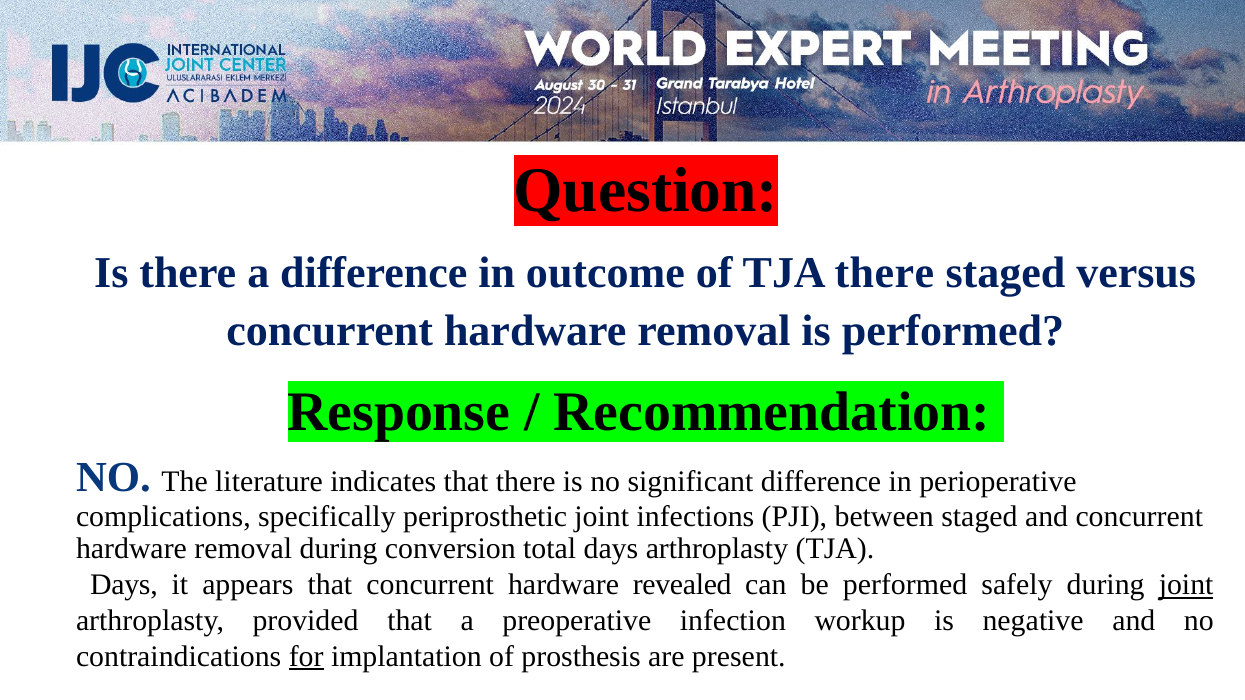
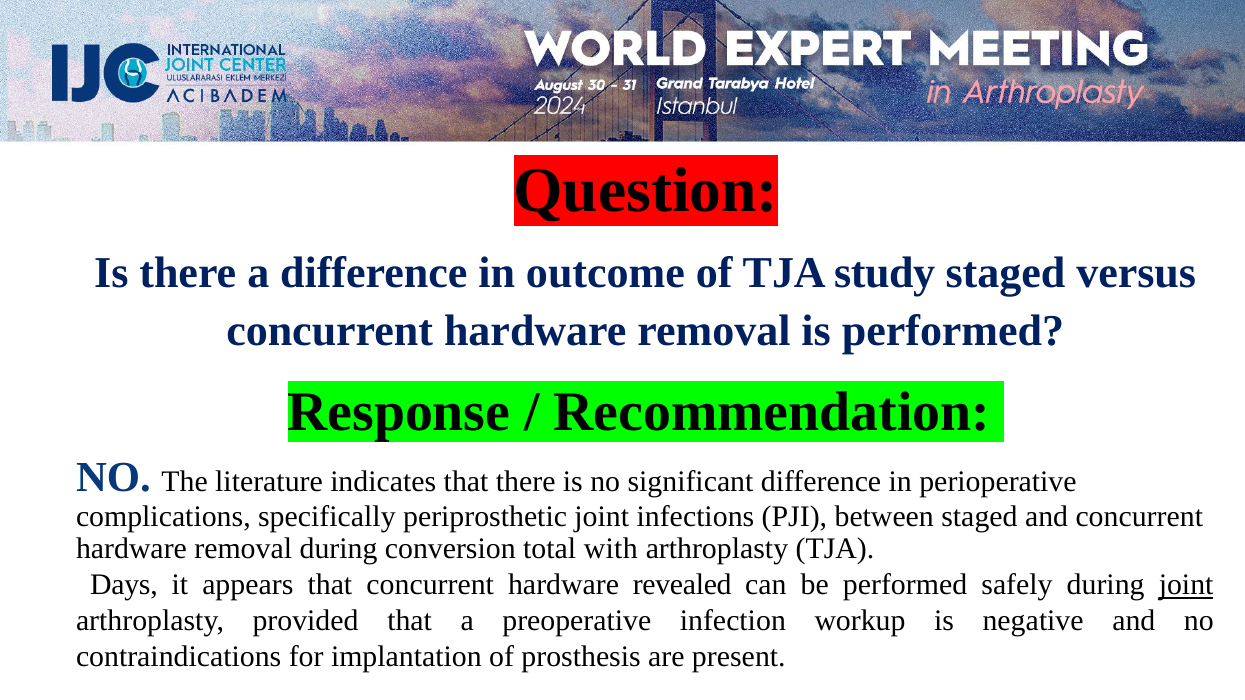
TJA there: there -> study (885, 273)
total days: days -> with (611, 549)
for underline: present -> none (306, 657)
